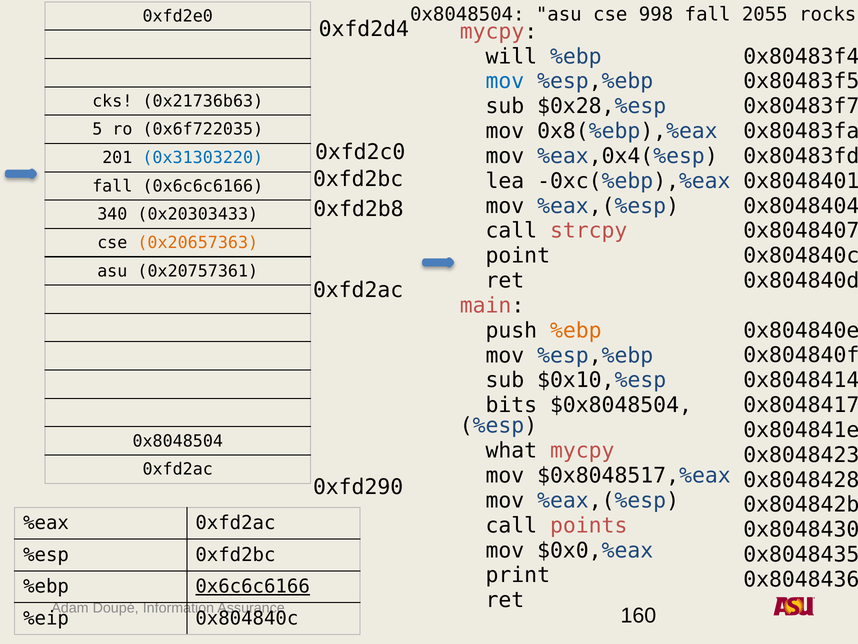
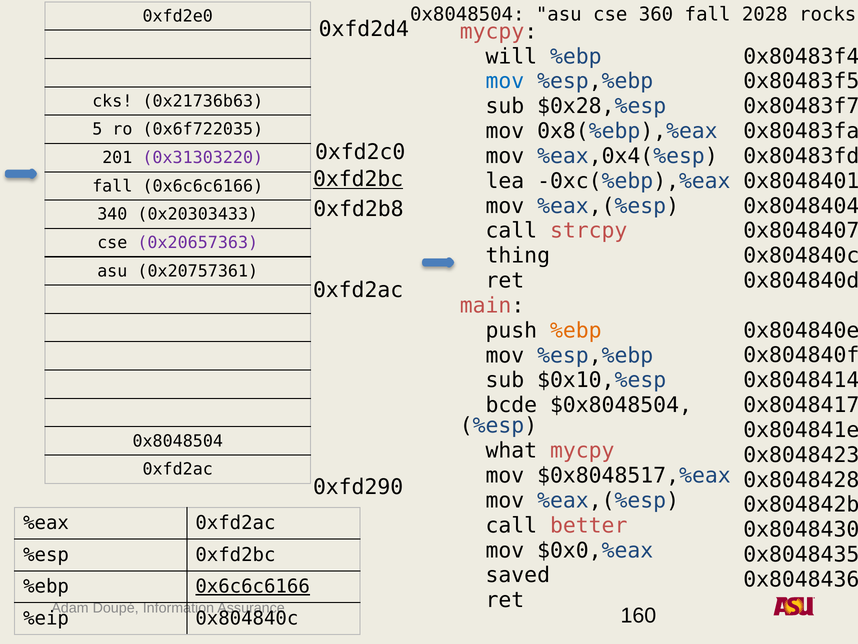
998: 998 -> 360 (656, 15)
2055: 2055 -> 2028 (765, 15)
0x31303220 colour: blue -> purple (203, 158)
0xfd2bc underline: none -> present (358, 179)
0x20657363 colour: orange -> purple (198, 243)
point: point -> thing (518, 256)
bits: bits -> bcde (511, 405)
points: points -> better (589, 525)
print: print -> saved (518, 575)
